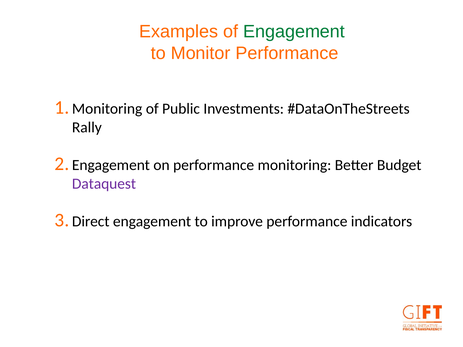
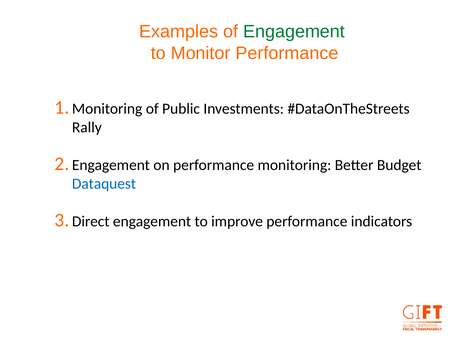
Dataquest colour: purple -> blue (104, 184)
